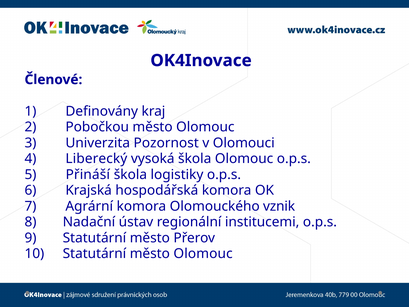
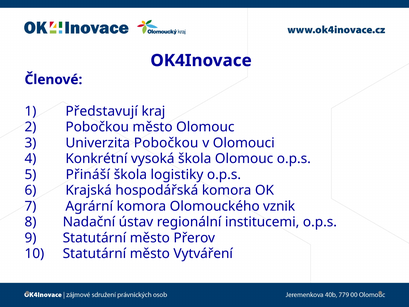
Definovány: Definovány -> Představují (102, 111)
Univerzita Pozornost: Pozornost -> Pobočkou (166, 143)
Liberecký: Liberecký -> Konkrétní (96, 159)
Statutární město Olomouc: Olomouc -> Vytváření (203, 254)
